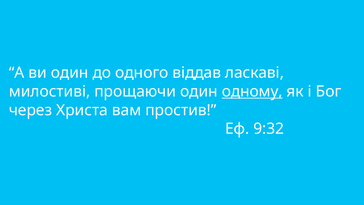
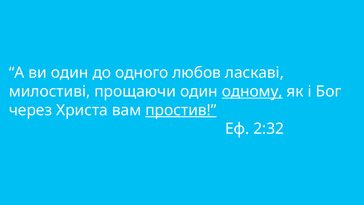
віддав: віддав -> любов (197, 73)
простив underline: none -> present (181, 110)
9:32: 9:32 -> 2:32 (269, 129)
